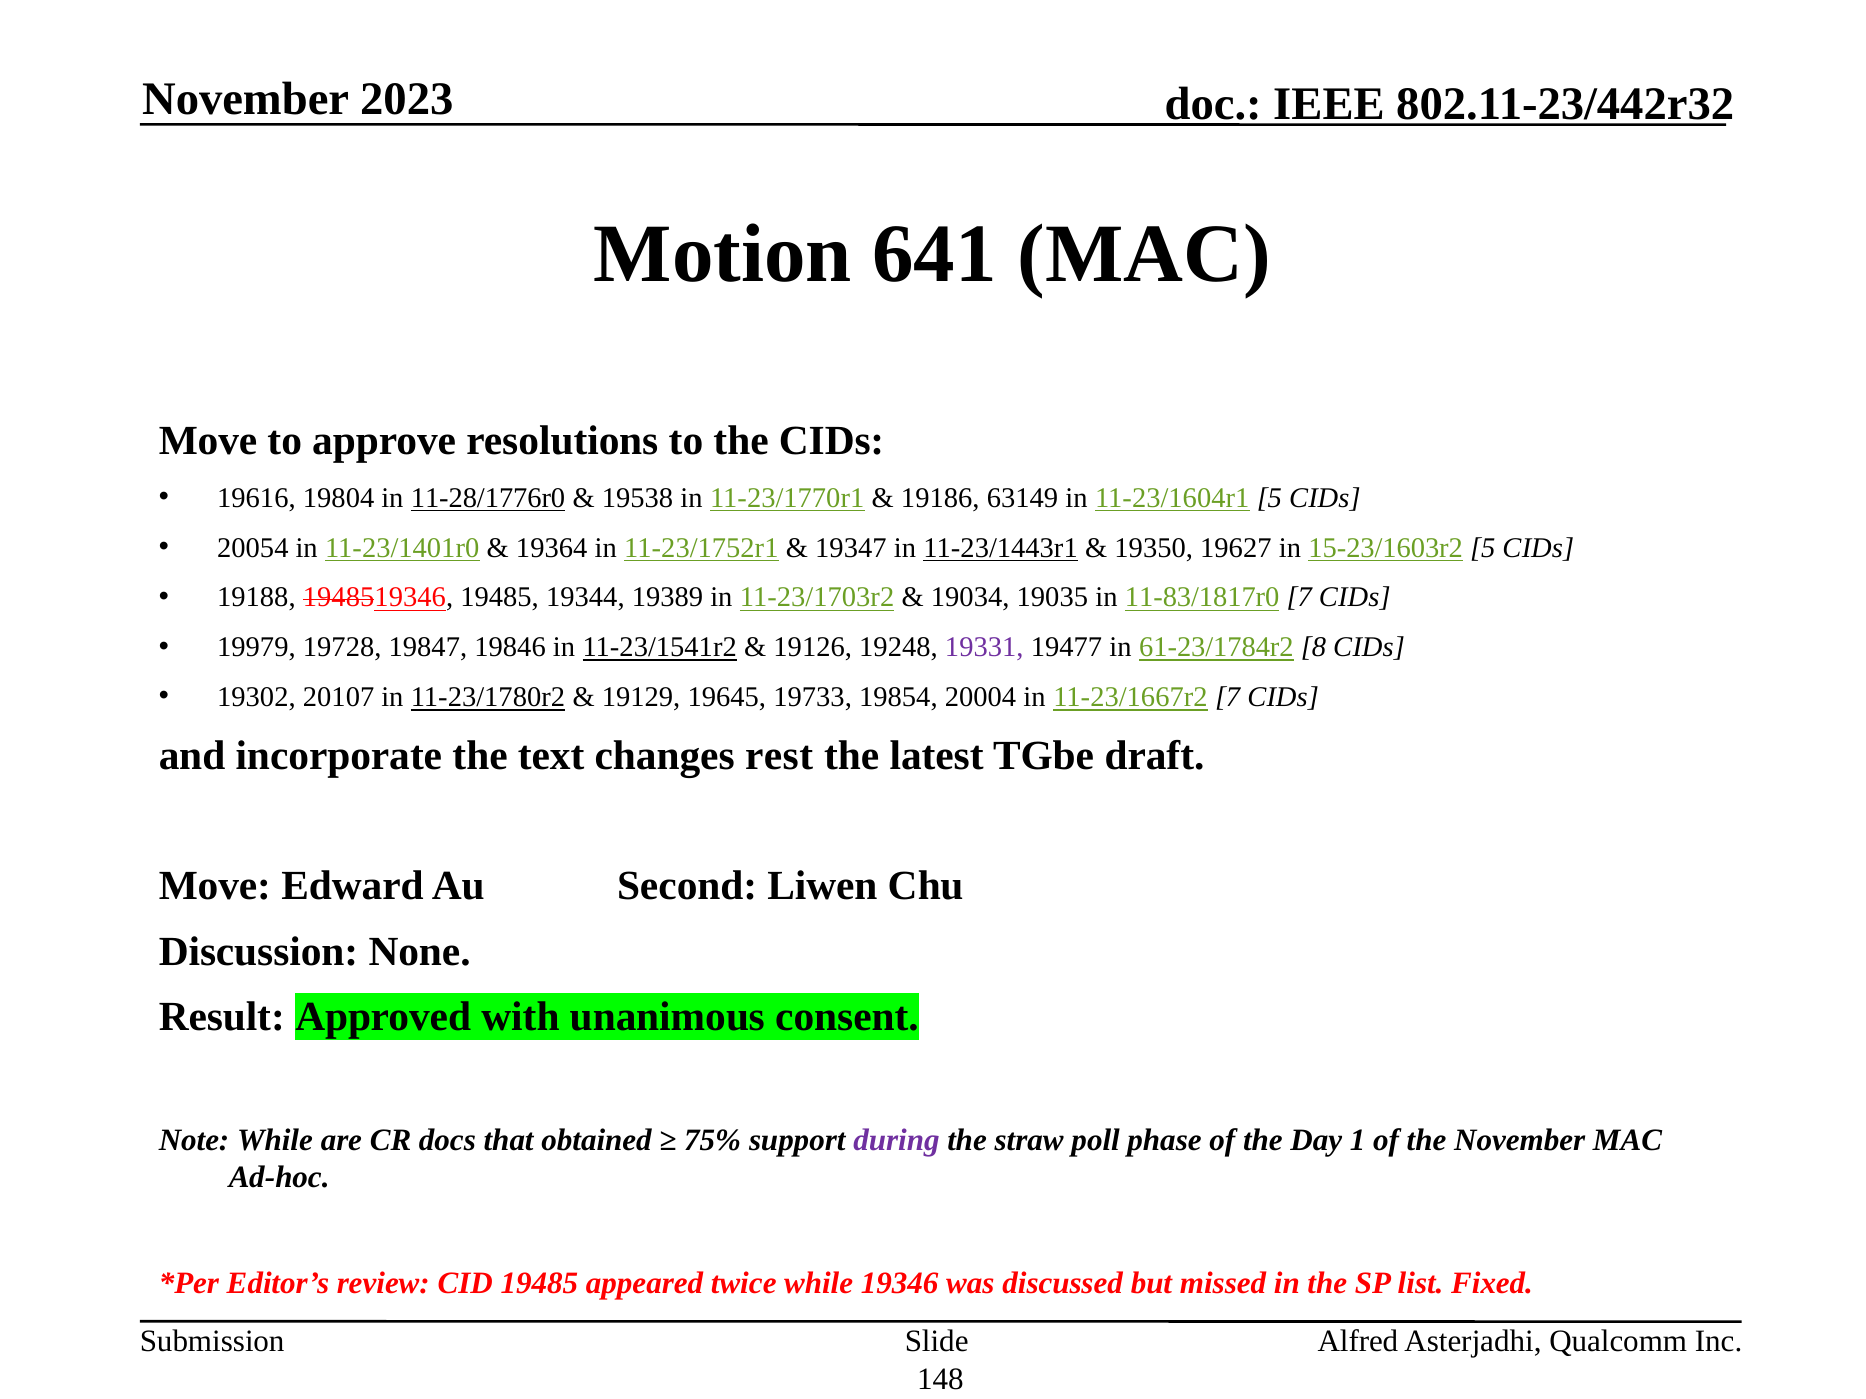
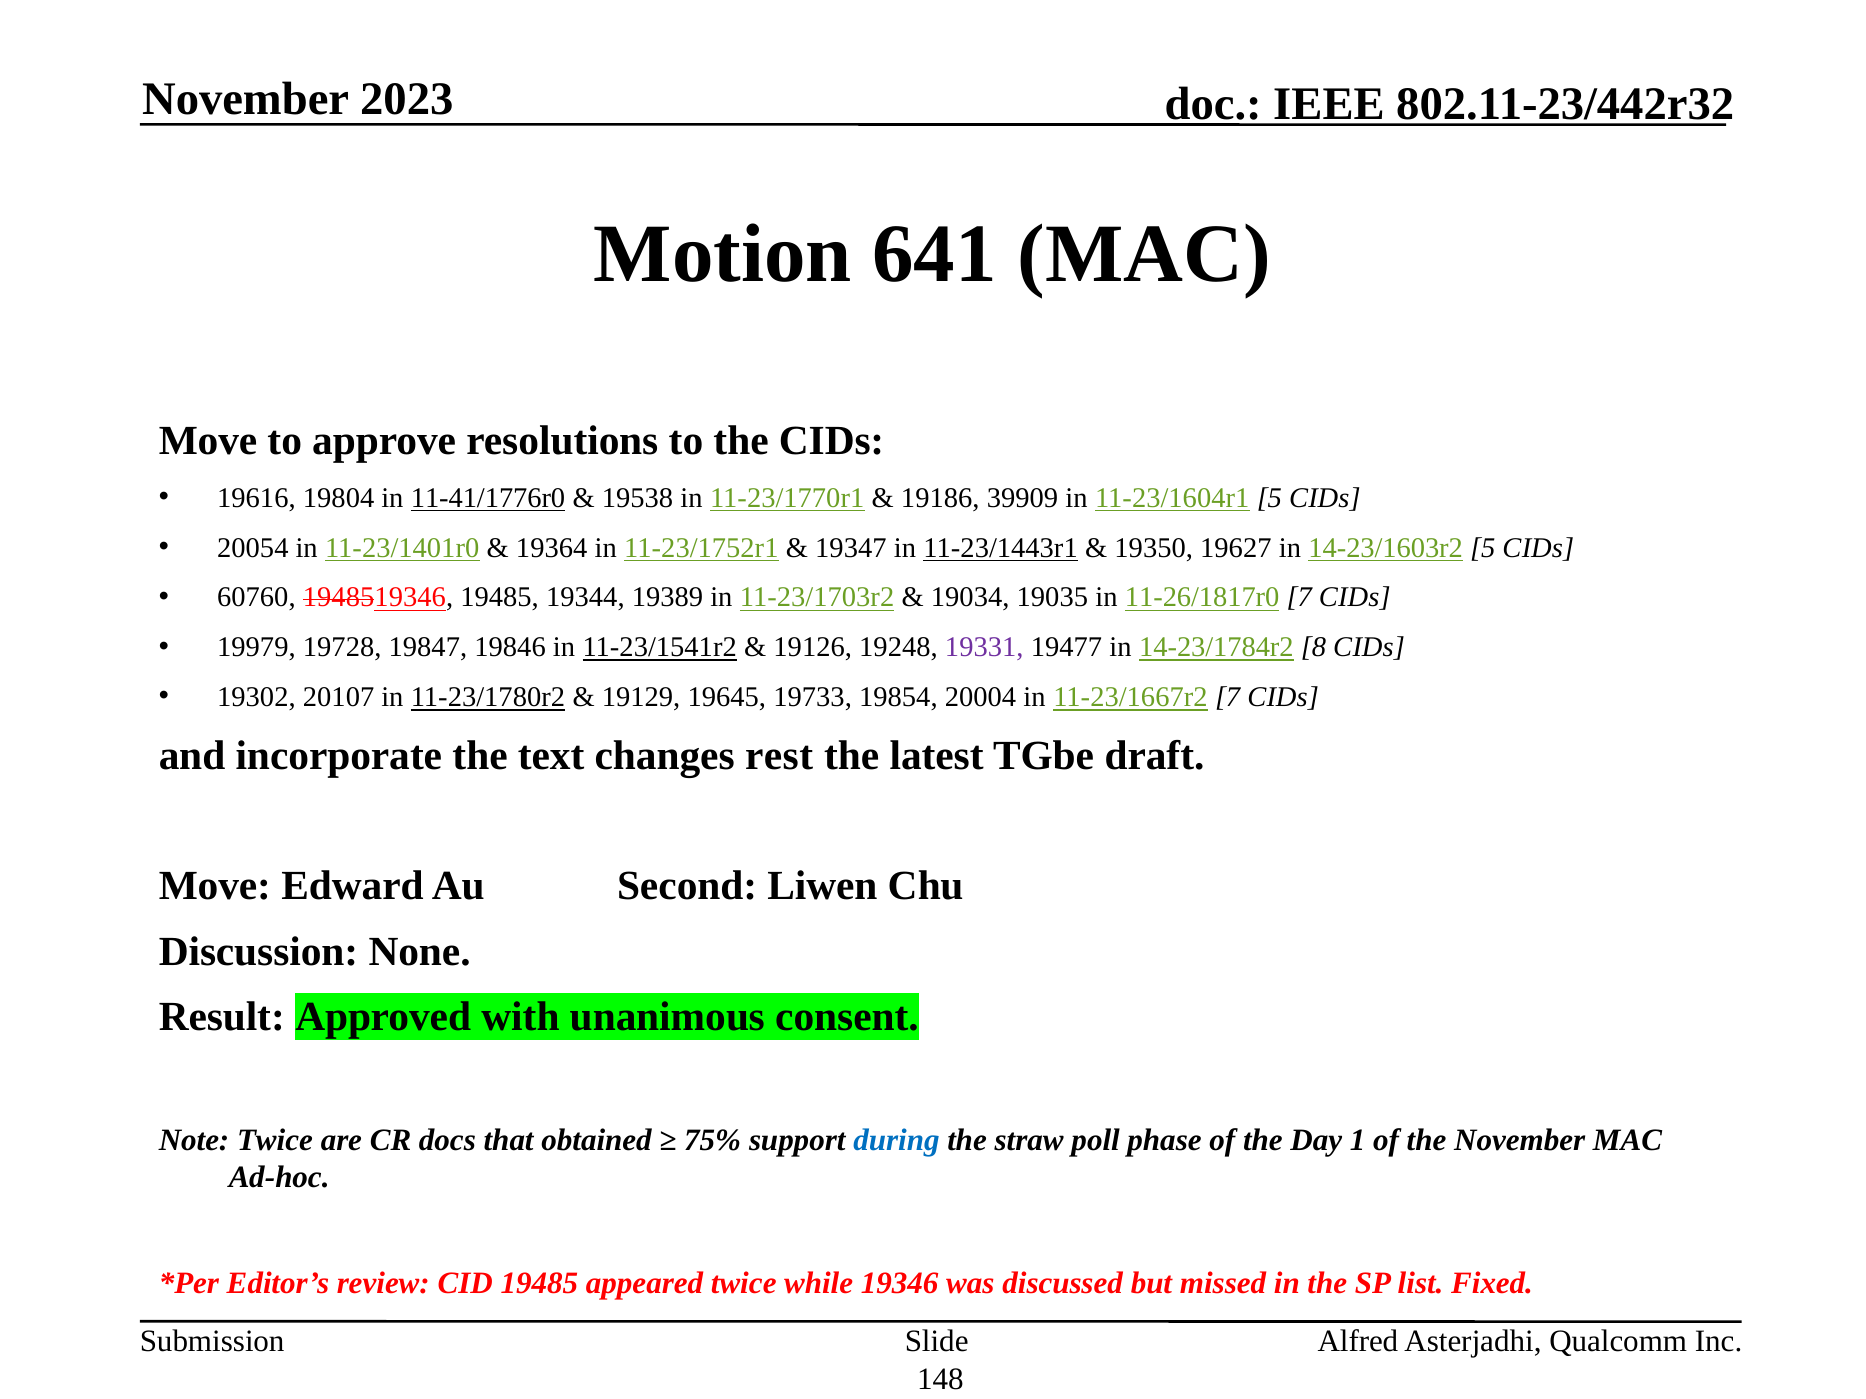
11-28/1776r0: 11-28/1776r0 -> 11-41/1776r0 (488, 498)
63149: 63149 -> 39909 (1022, 498)
15-23/1603r2: 15-23/1603r2 -> 14-23/1603r2 (1386, 548)
19188: 19188 -> 60760 (256, 598)
11-83/1817r0: 11-83/1817r0 -> 11-26/1817r0 (1202, 598)
61-23/1784r2: 61-23/1784r2 -> 14-23/1784r2 (1216, 648)
Note While: While -> Twice (275, 1141)
during colour: purple -> blue (896, 1141)
